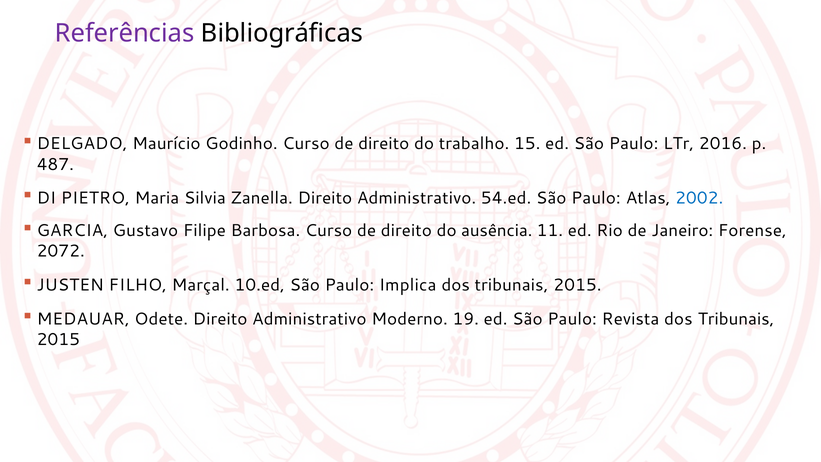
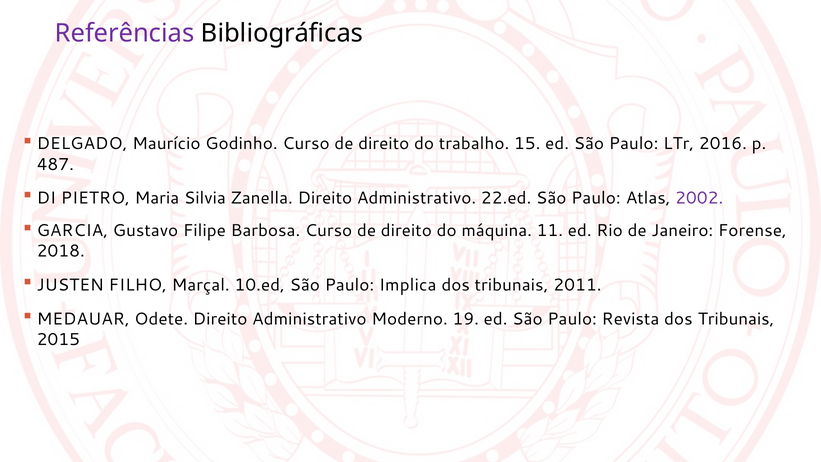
54.ed: 54.ed -> 22.ed (506, 198)
2002 colour: blue -> purple (699, 198)
ausência: ausência -> máquina (497, 231)
2072: 2072 -> 2018 (61, 251)
2015: 2015 -> 2011 (577, 285)
